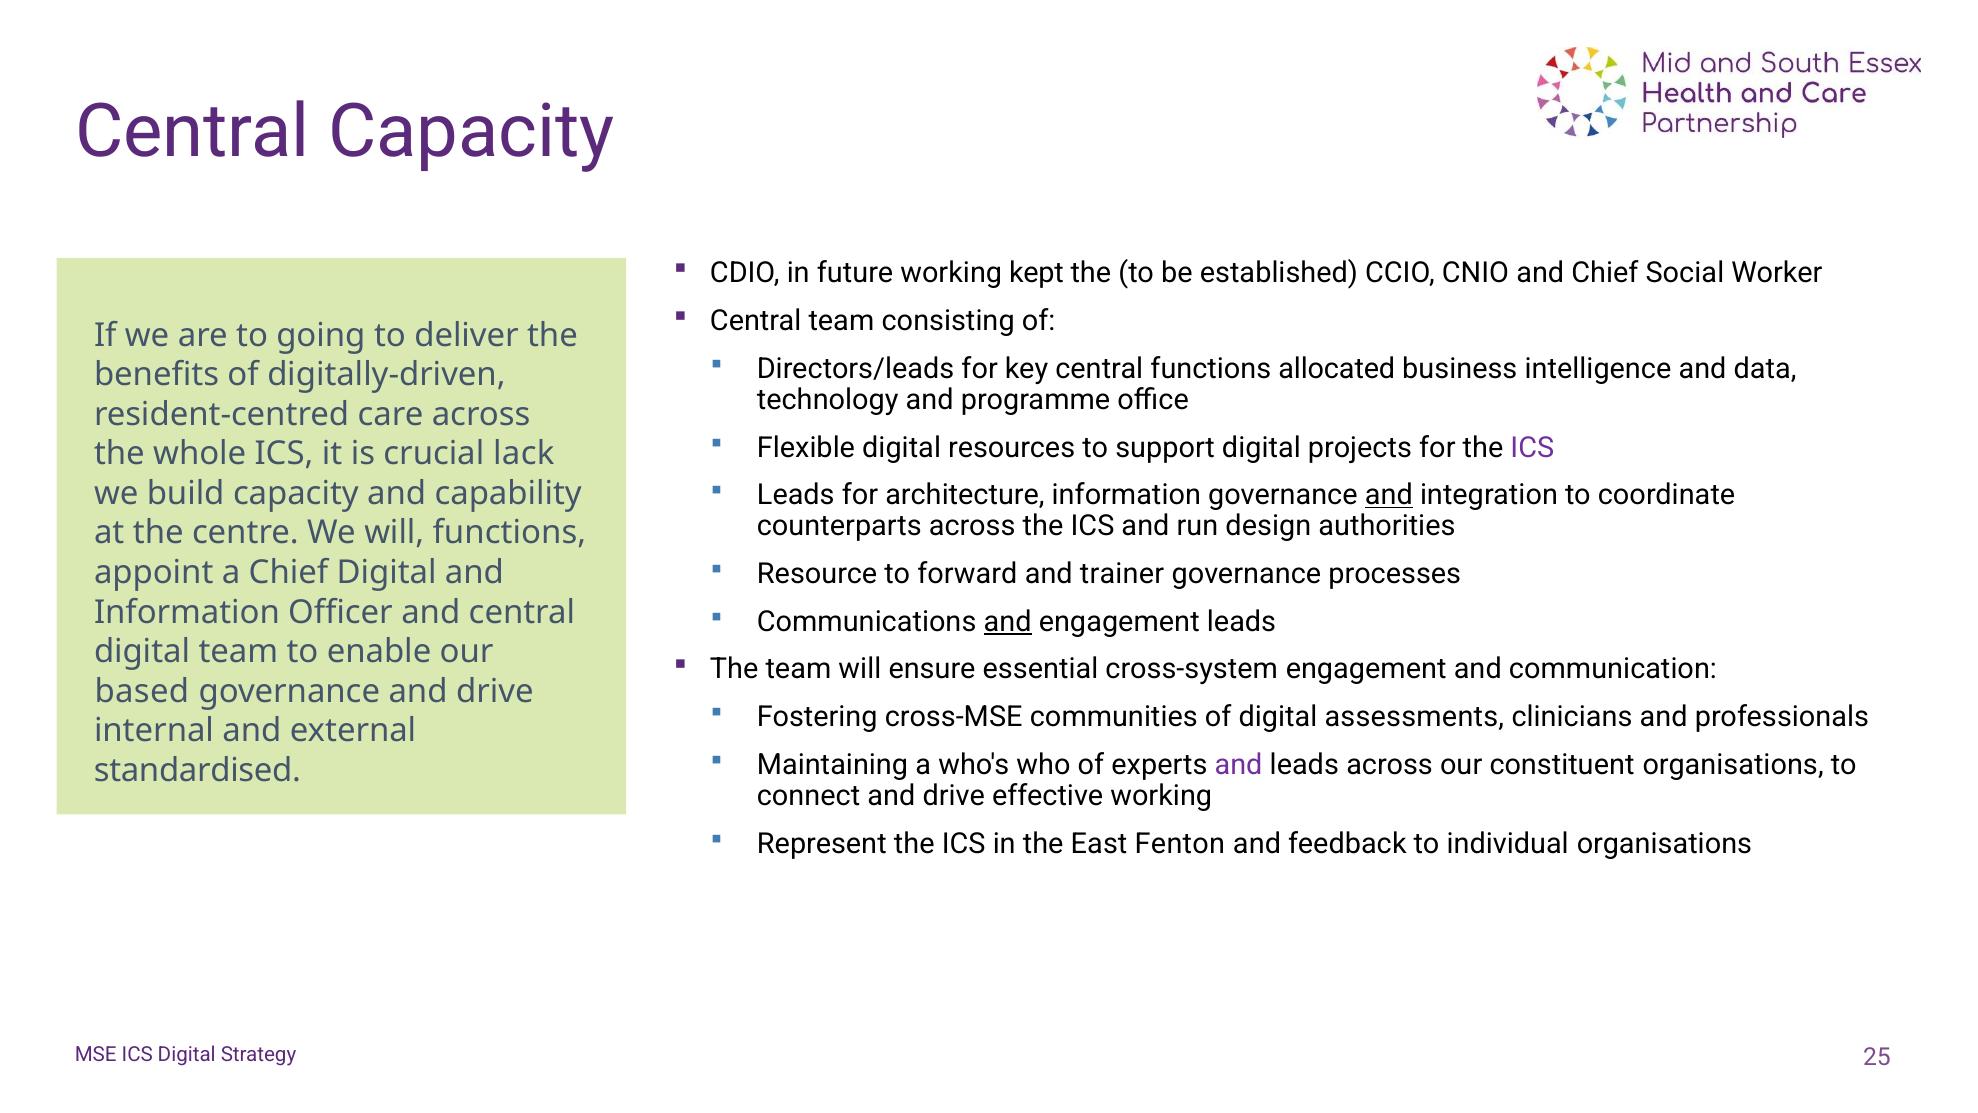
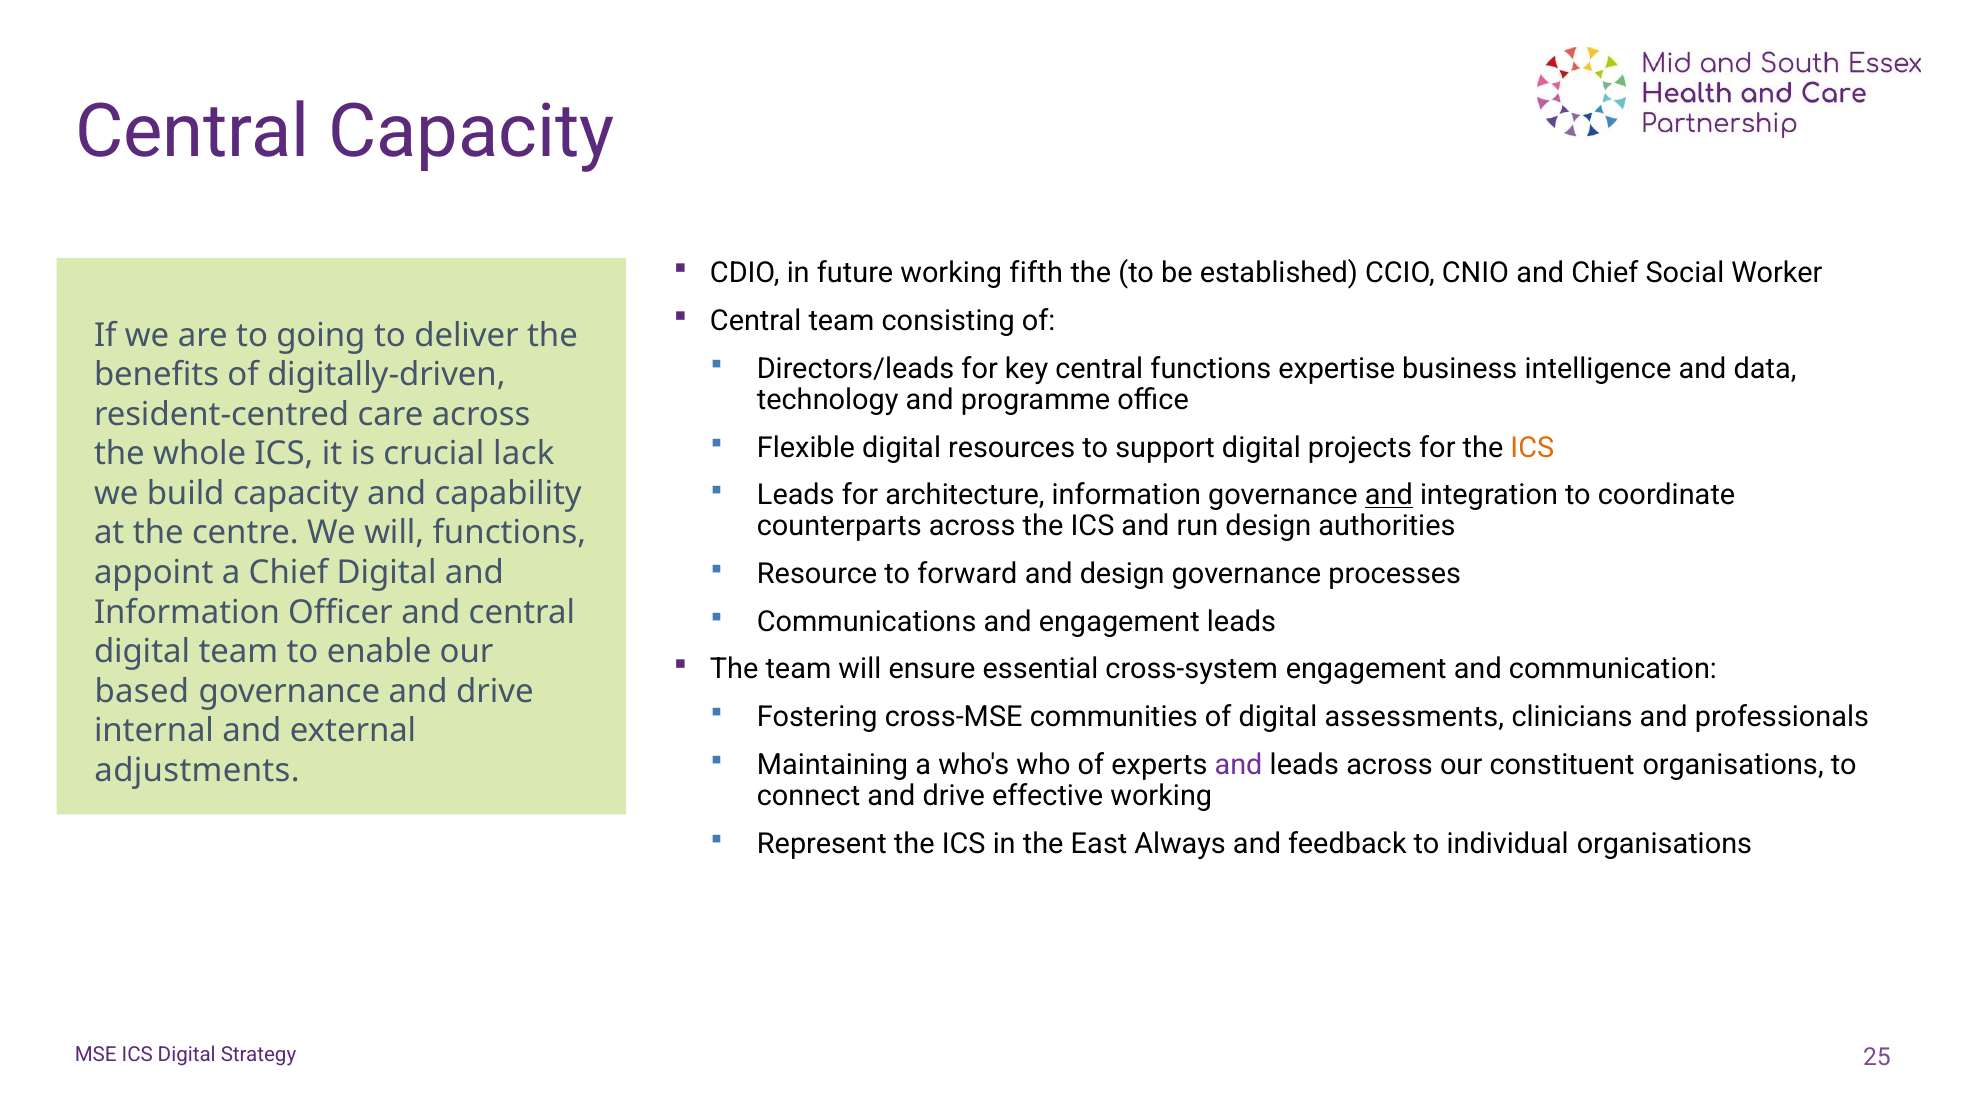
kept: kept -> fifth (1036, 273)
allocated: allocated -> expertise (1337, 369)
ICS colour: purple -> orange (1532, 447)
and trainer: trainer -> design (1122, 574)
and underline: present -> none (1008, 622)
standardised: standardised -> adjustments (197, 770)
Fenton: Fenton -> Always (1180, 843)
